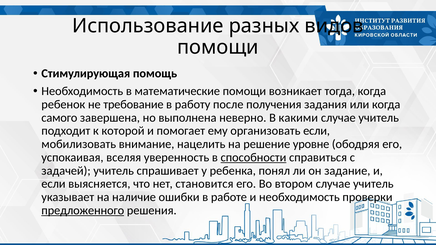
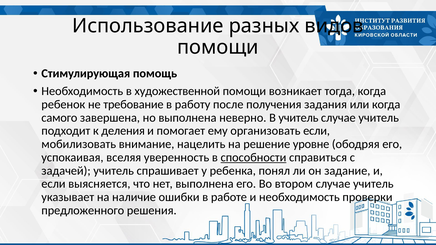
математические: математические -> художественной (177, 91)
В какими: какими -> учитель (298, 118)
которой: которой -> деления (123, 131)
нет становится: становится -> выполнена (204, 184)
предложенного underline: present -> none (83, 211)
